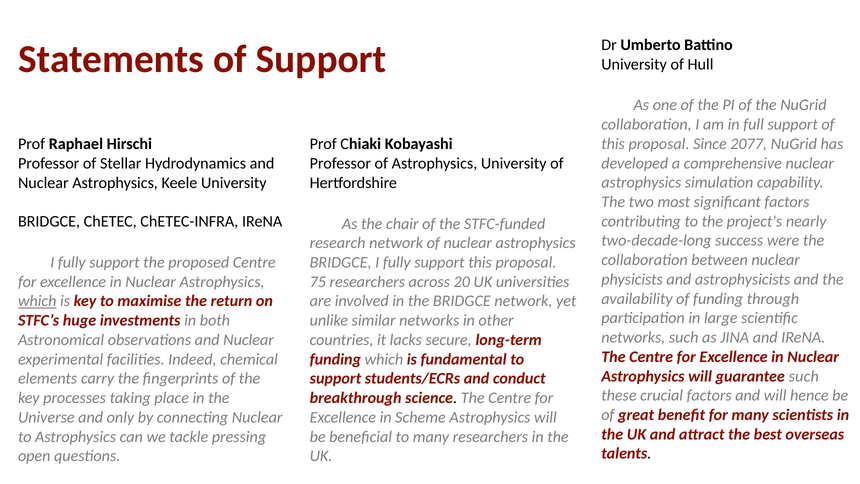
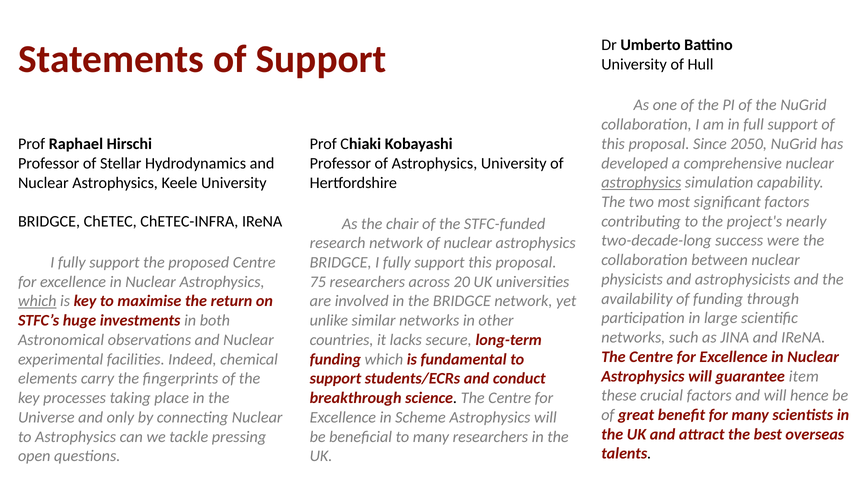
2077: 2077 -> 2050 (749, 144)
astrophysics underline: none -> present (641, 182)
guarantee such: such -> item (804, 376)
